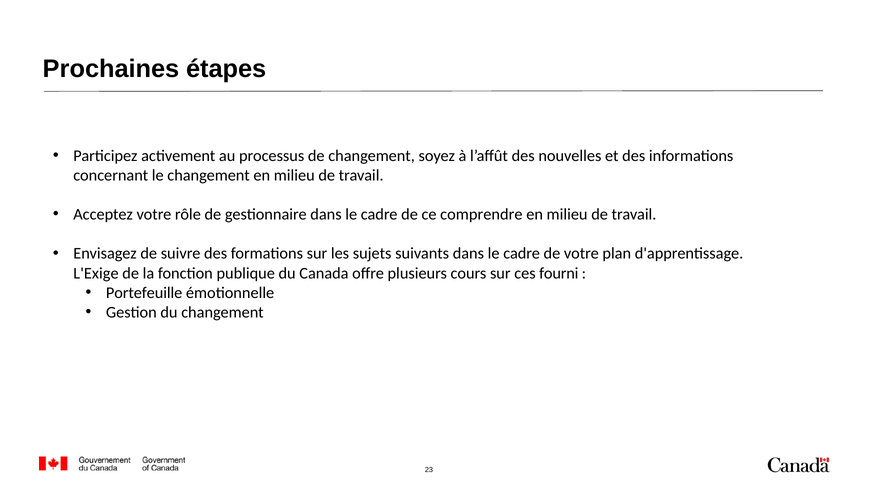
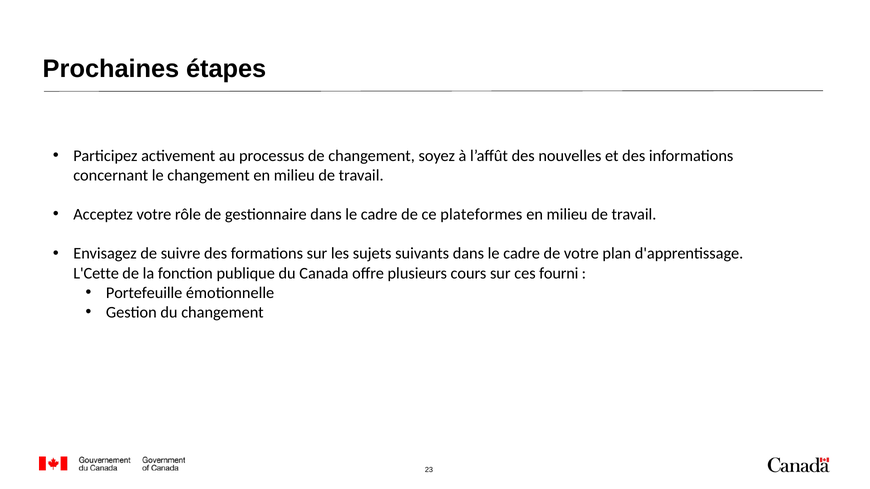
comprendre: comprendre -> plateformes (481, 215)
L'Exige: L'Exige -> L'Cette (96, 273)
